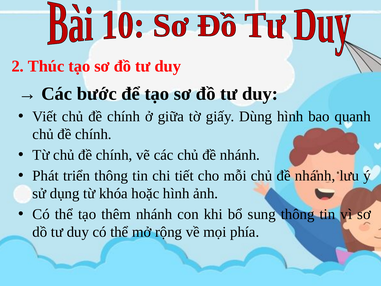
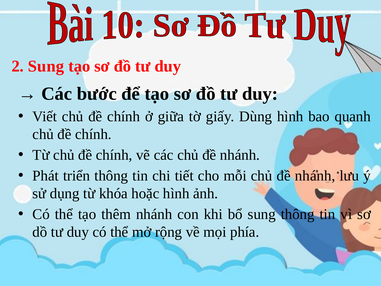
2 Thúc: Thúc -> Sung (46, 66)
